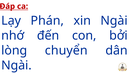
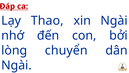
Phán: Phán -> Thao (47, 20)
